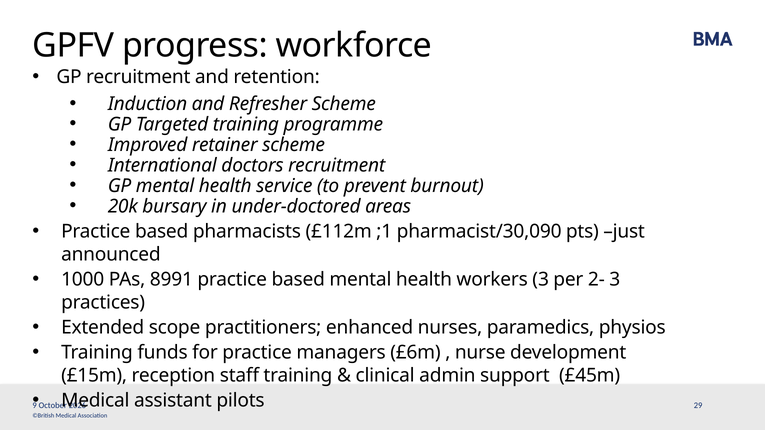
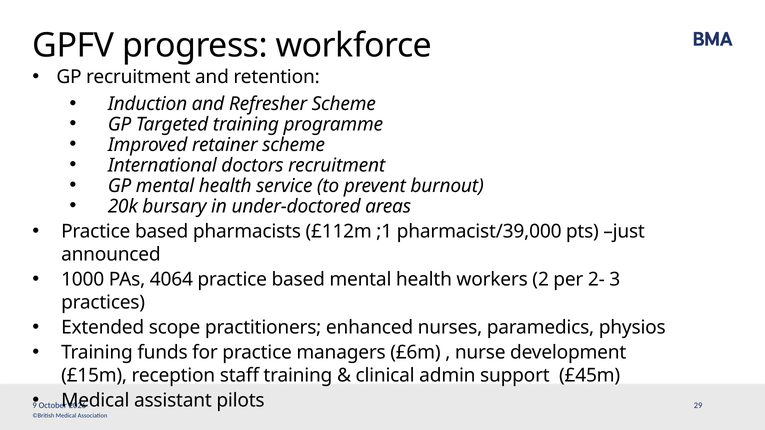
pharmacist/30,090: pharmacist/30,090 -> pharmacist/39,000 (479, 231)
8991: 8991 -> 4064 (171, 279)
workers 3: 3 -> 2 (541, 279)
